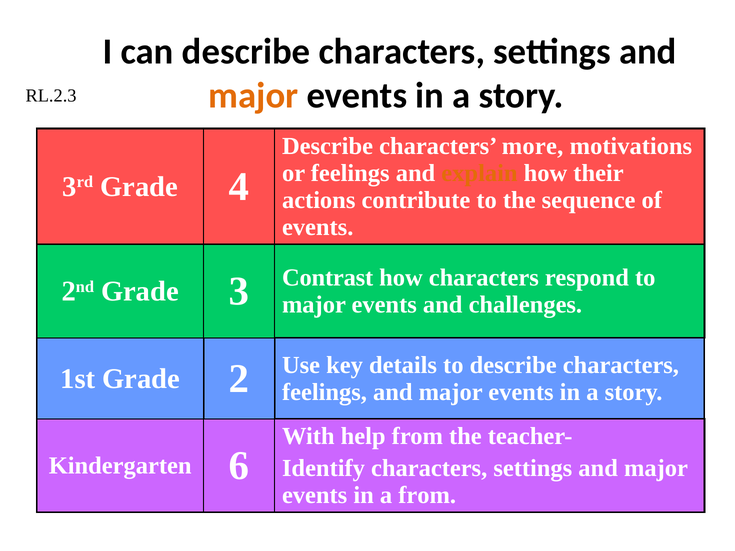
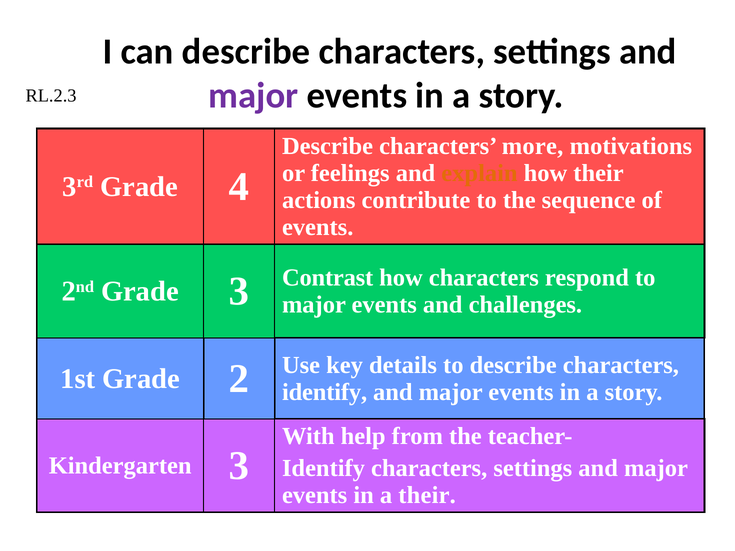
major colour: orange -> purple (253, 96)
feelings: feelings -> identify (325, 392)
Kindergarten 6: 6 -> 3 (239, 466)
a from: from -> their (427, 496)
